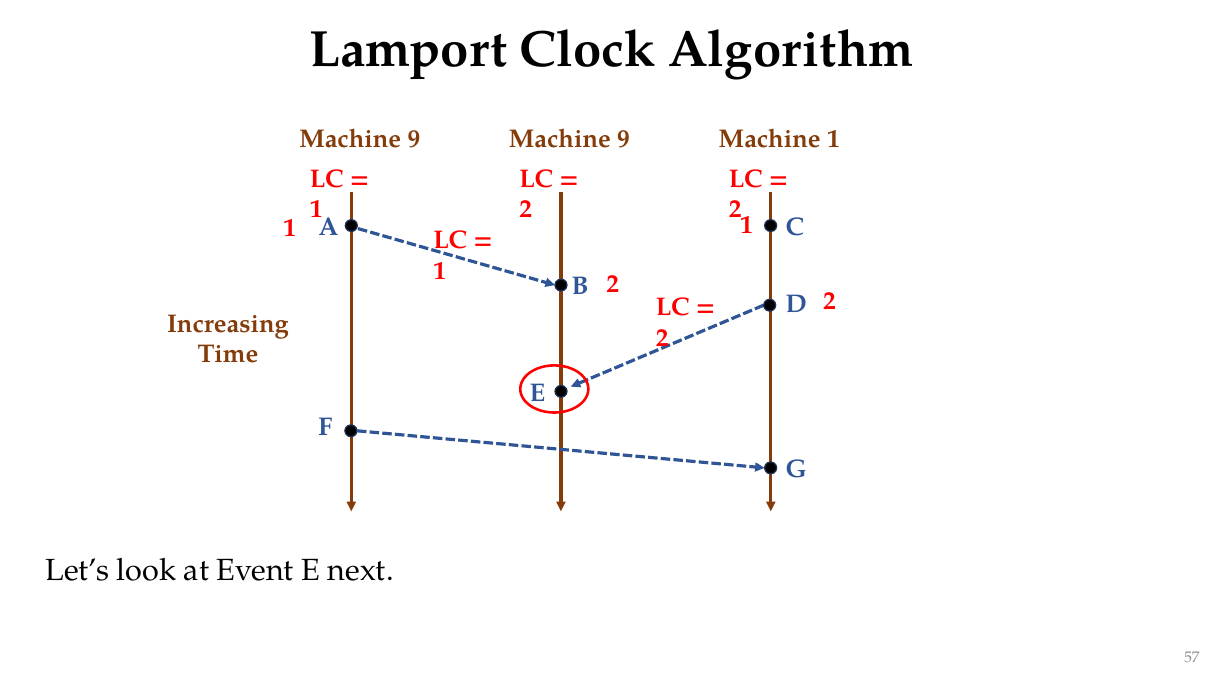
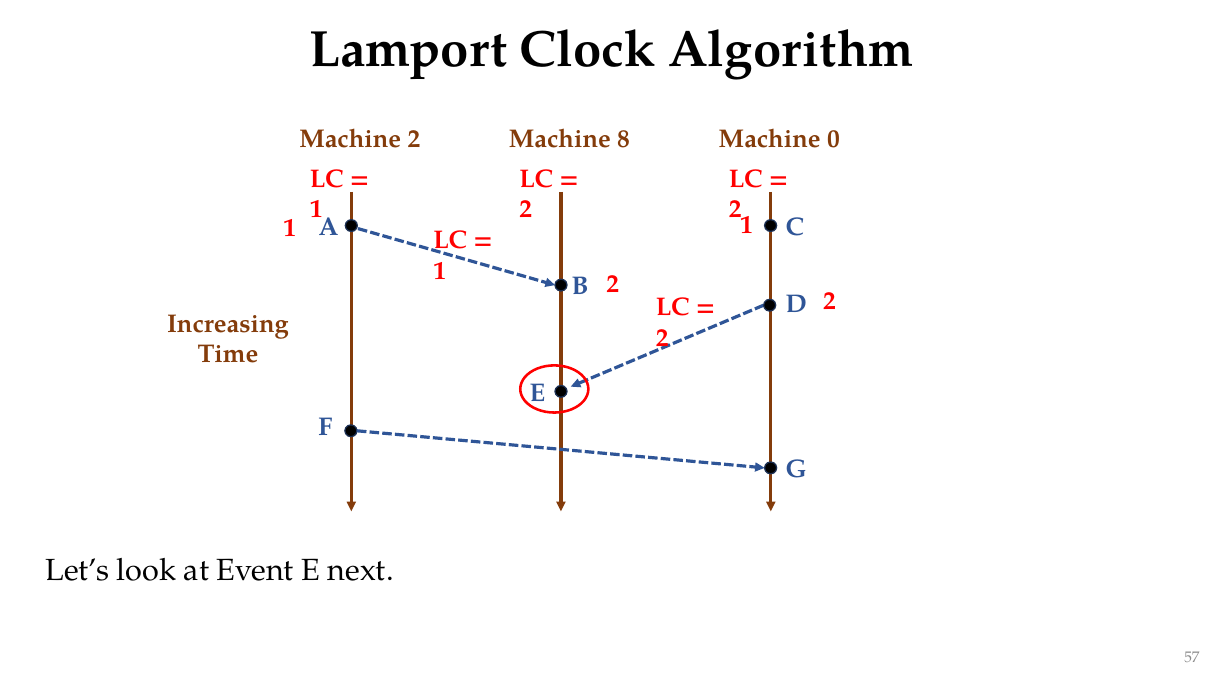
9: 9 -> 2 (414, 139)
9: 9 -> 8 (624, 139)
Machine 1: 1 -> 0 (833, 139)
